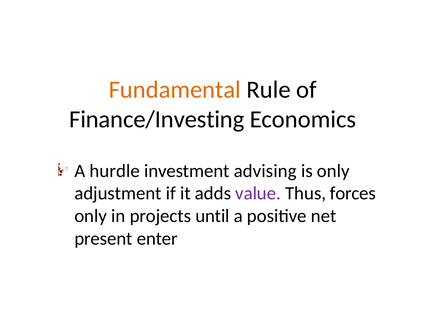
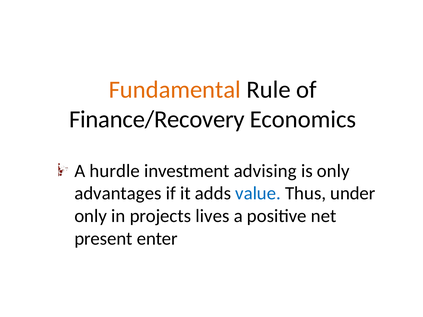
Finance/Investing: Finance/Investing -> Finance/Recovery (157, 119)
adjustment: adjustment -> advantages (118, 194)
value colour: purple -> blue (258, 194)
forces: forces -> under (353, 194)
until: until -> lives (212, 216)
